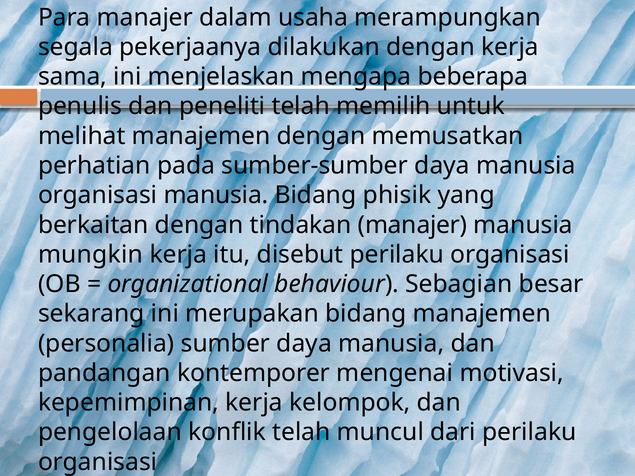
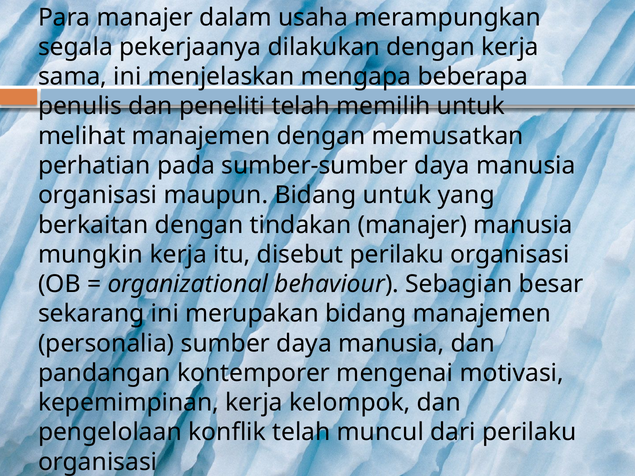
organisasi manusia: manusia -> maupun (216, 195)
Bidang phisik: phisik -> untuk (397, 195)
